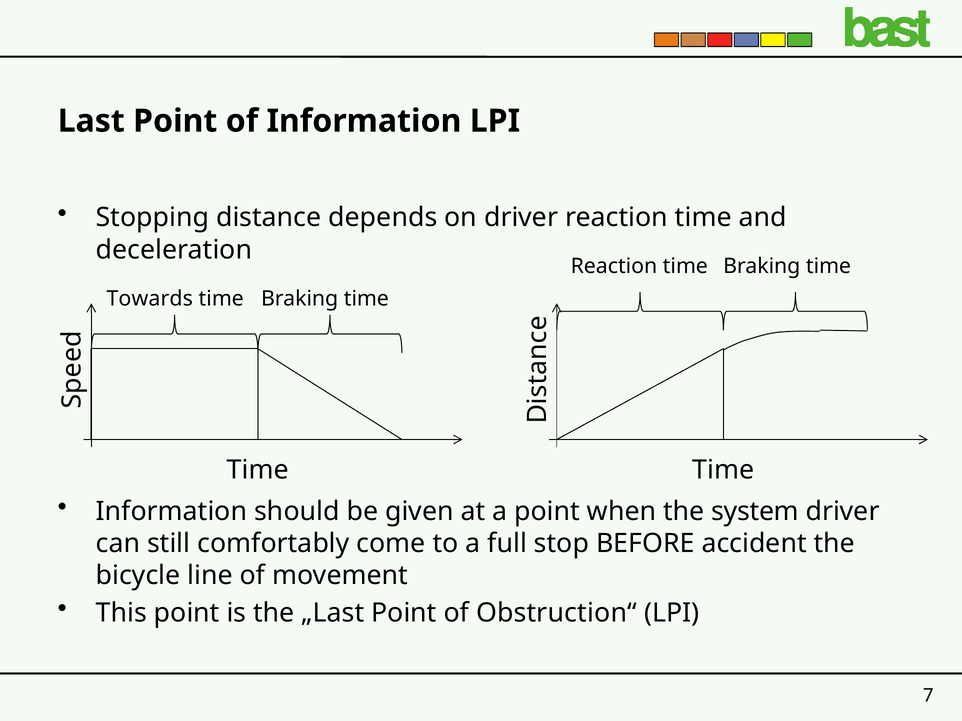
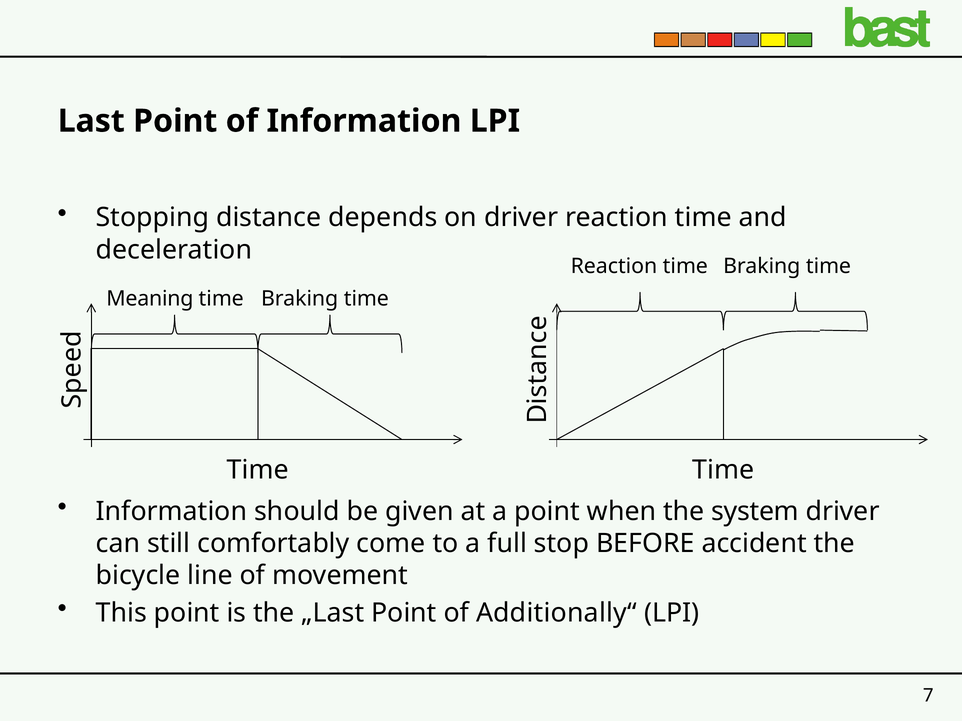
Towards: Towards -> Meaning (150, 299)
Obstruction“: Obstruction“ -> Additionally“ (556, 613)
